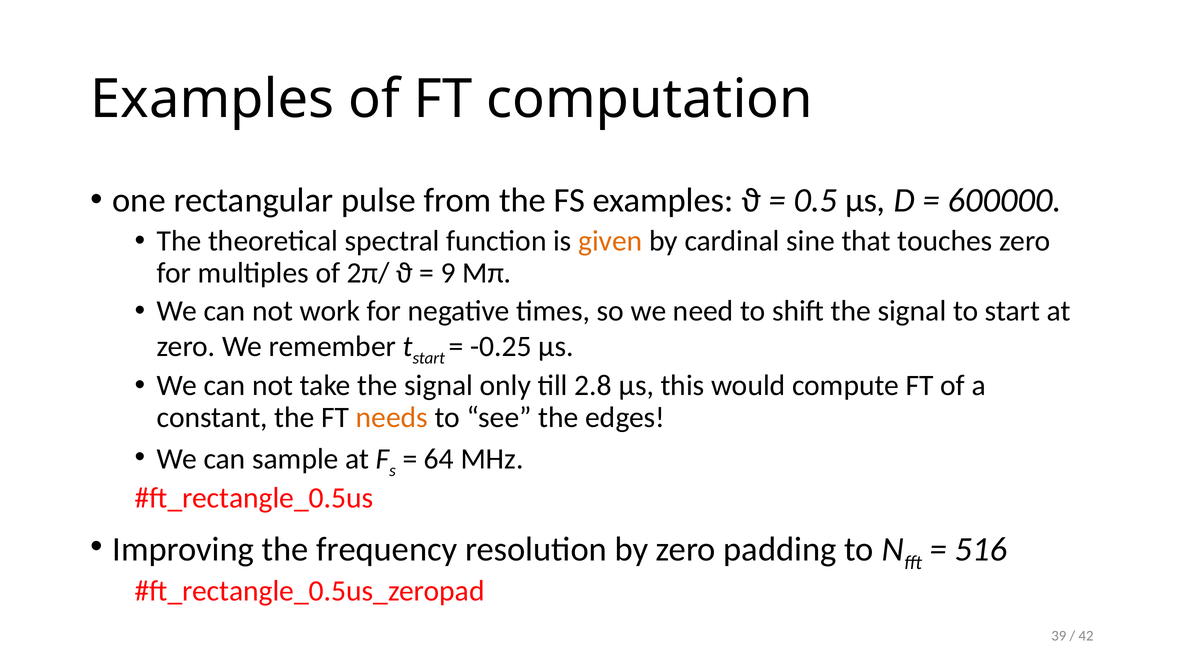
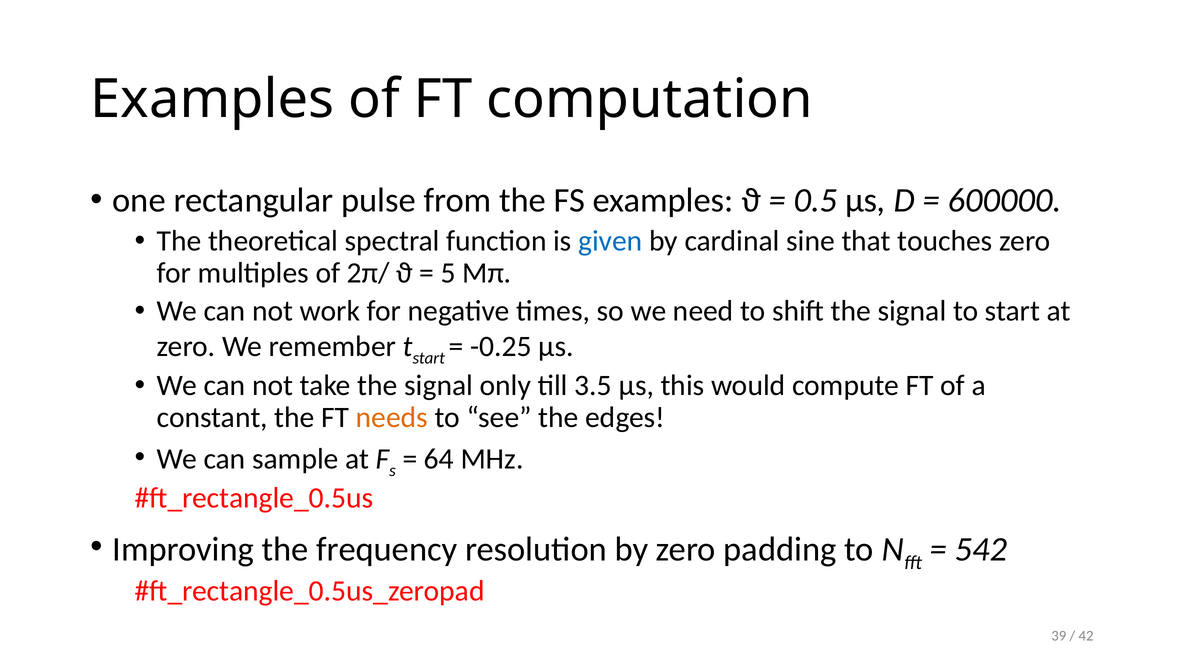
given colour: orange -> blue (610, 241)
9: 9 -> 5 (448, 273)
2.8: 2.8 -> 3.5 (593, 386)
516: 516 -> 542 (981, 549)
